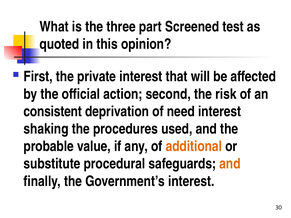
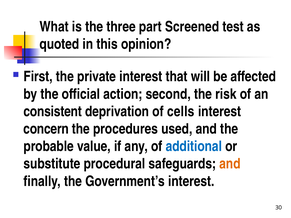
need: need -> cells (181, 112)
shaking: shaking -> concern (46, 129)
additional colour: orange -> blue (194, 147)
